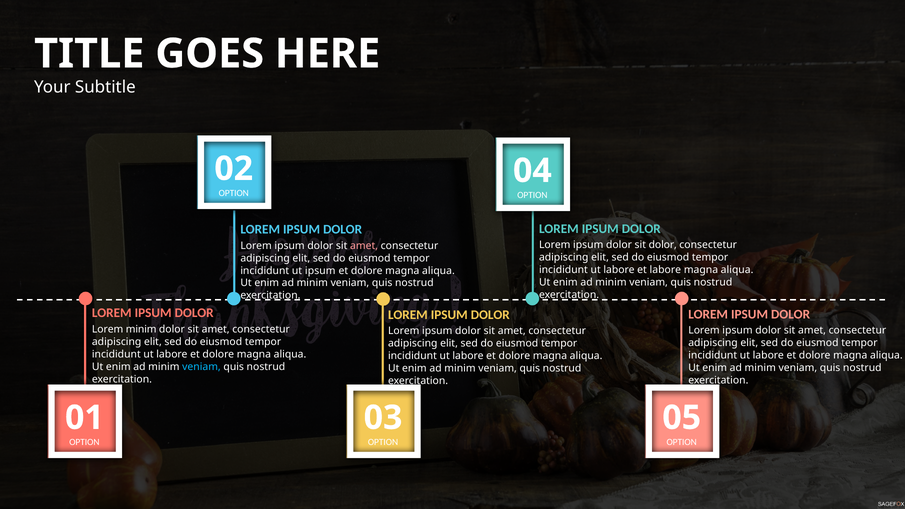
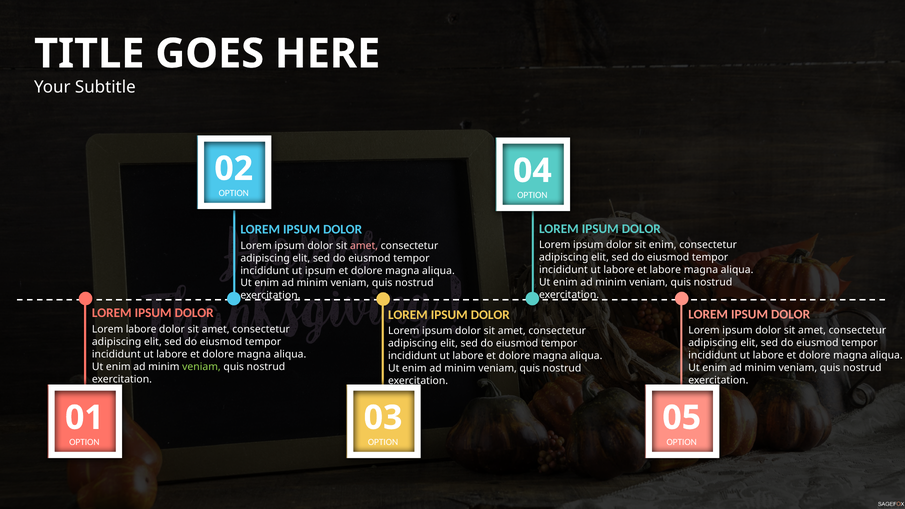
sit dolor: dolor -> enim (663, 245)
Lorem minim: minim -> labore (141, 329)
veniam colour: light blue -> light green (201, 367)
